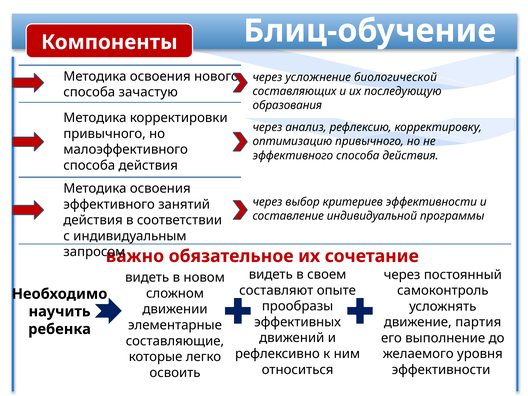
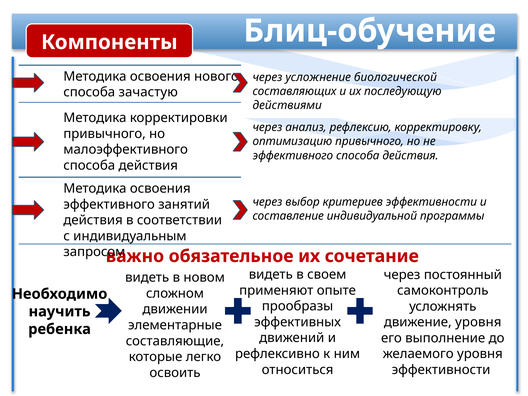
образования: образования -> действиями (287, 105)
составляют: составляют -> применяют (276, 290)
движение партия: партия -> уровня (478, 322)
